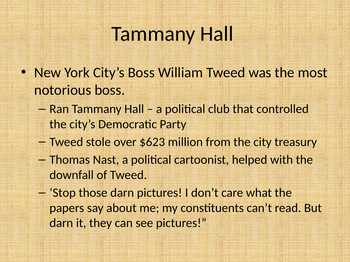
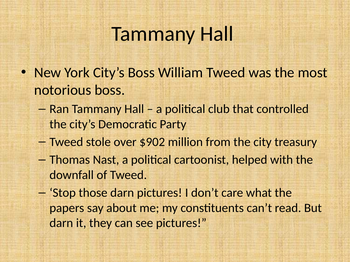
$623: $623 -> $902 (152, 142)
